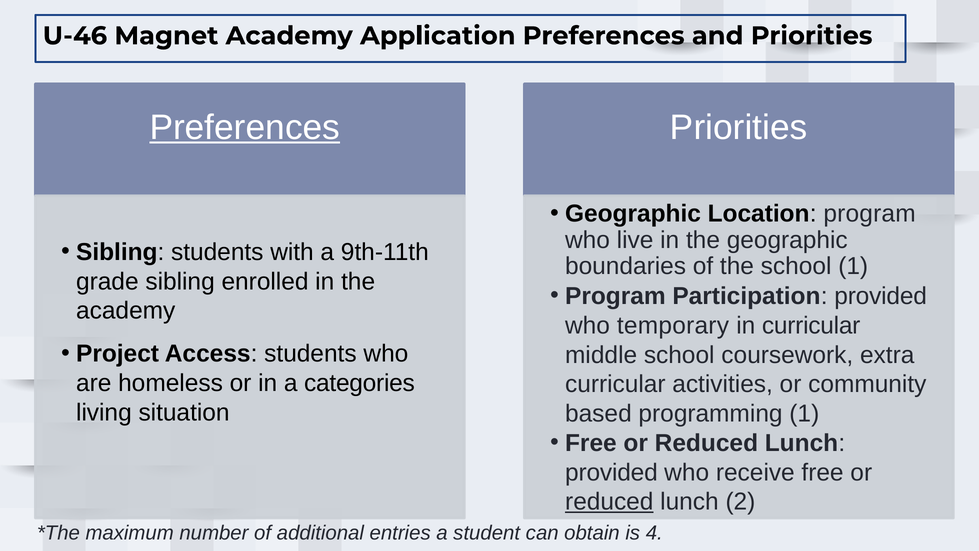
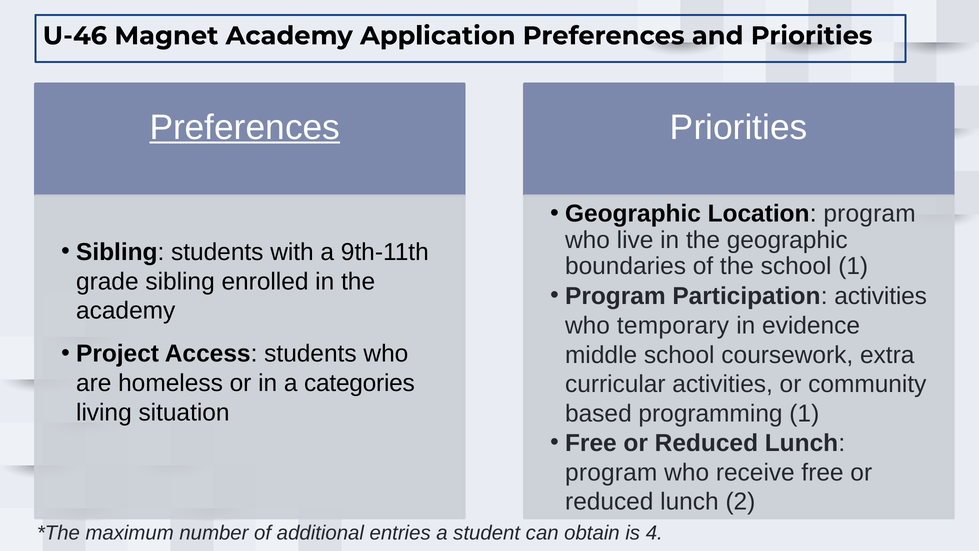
Participation provided: provided -> activities (881, 296)
in curricular: curricular -> evidence (811, 325)
provided: provided -> program (611, 472)
reduced underline: present -> none (609, 502)
